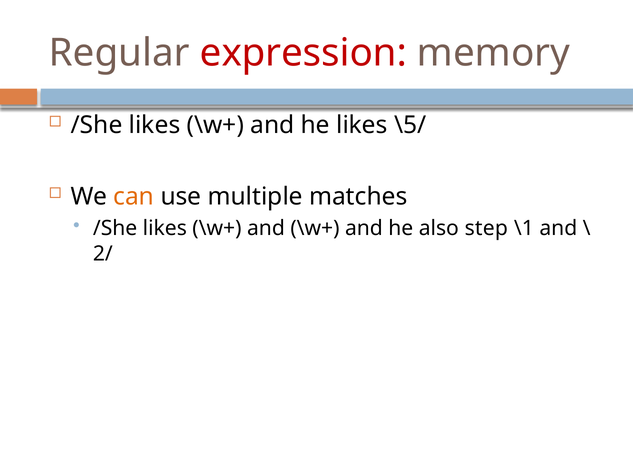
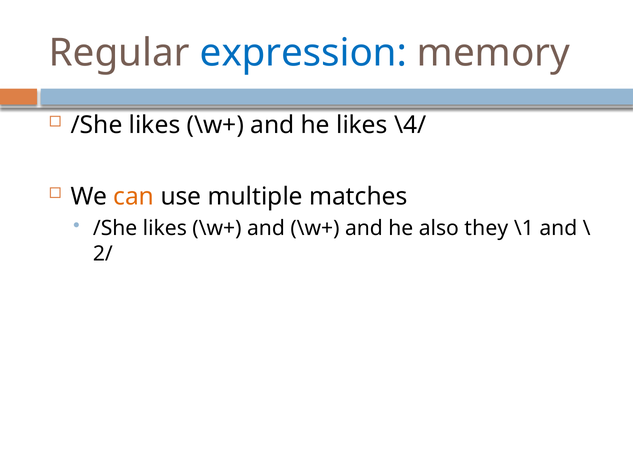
expression colour: red -> blue (303, 53)
\5/: \5/ -> \4/ (410, 125)
step: step -> they (486, 228)
